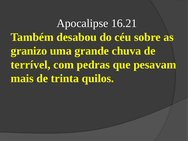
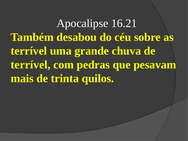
granizo: granizo -> terrível (29, 51)
